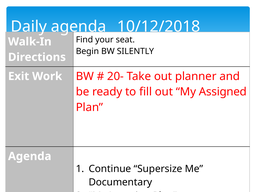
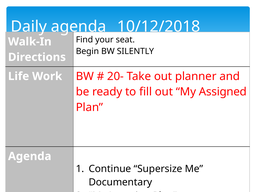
Exit: Exit -> Life (19, 76)
